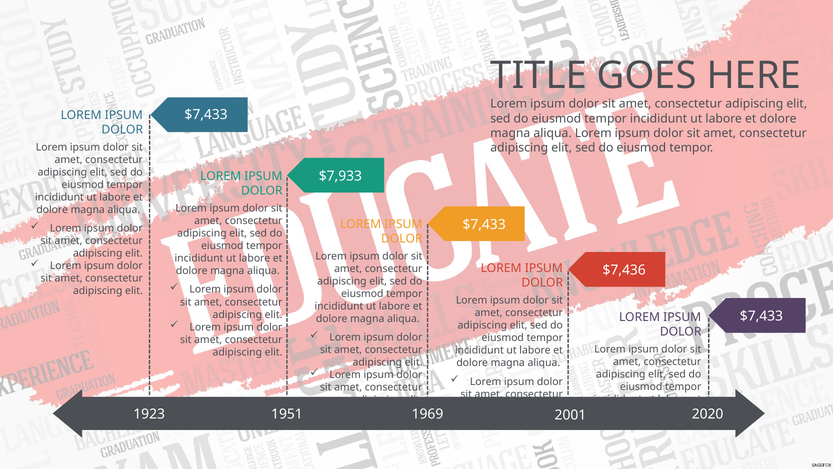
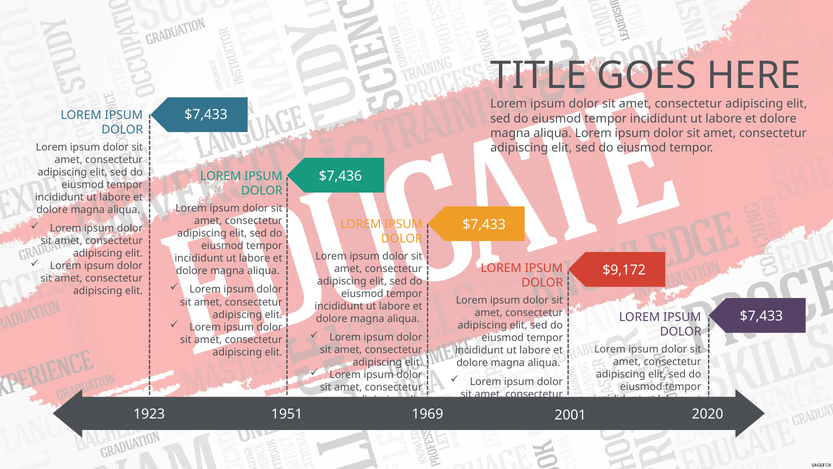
$7,933: $7,933 -> $7,436 (340, 176)
$7,436: $7,436 -> $9,172 (624, 270)
